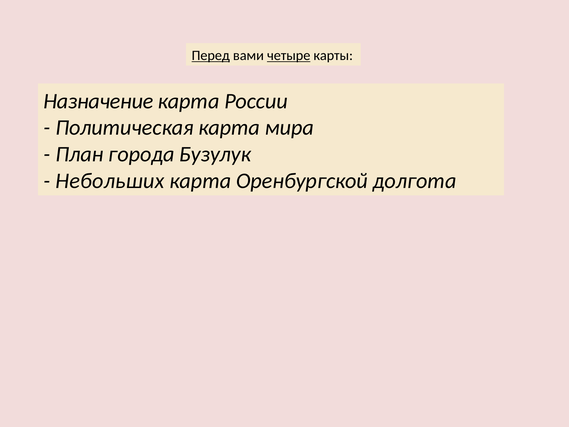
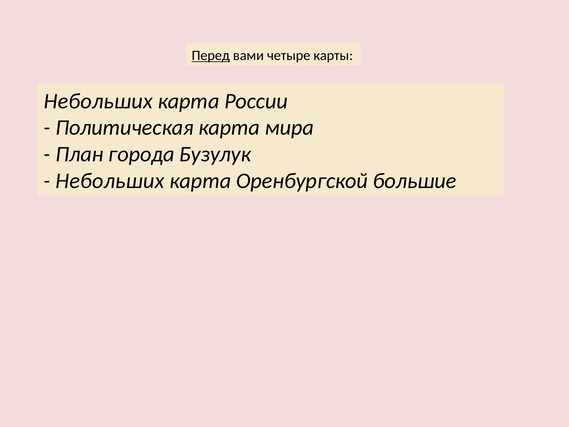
четыре underline: present -> none (289, 55)
Назначение: Назначение -> Небольших (98, 101)
долгота: долгота -> большие (415, 181)
